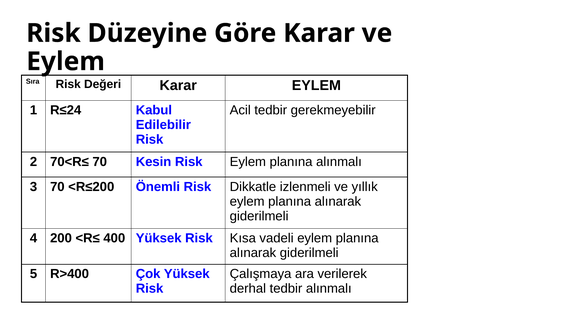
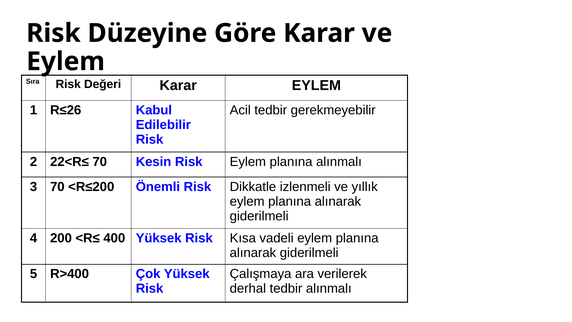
R≤24: R≤24 -> R≤26 (66, 110)
70<R≤: 70<R≤ -> 22<R≤ (69, 162)
